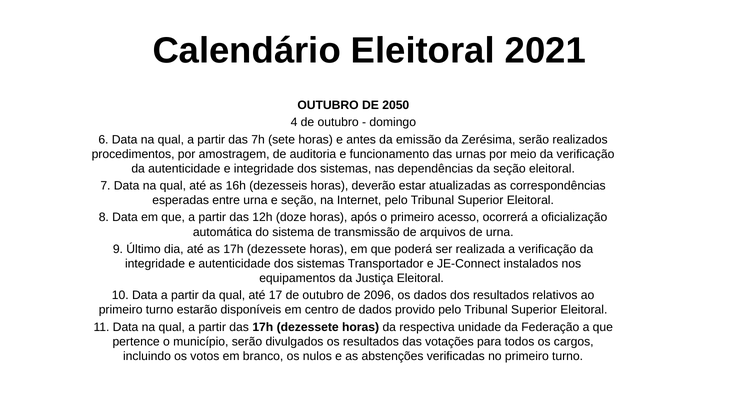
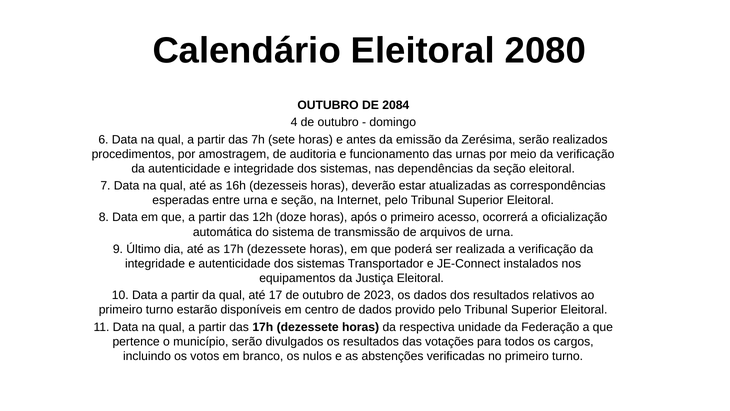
2021: 2021 -> 2080 (545, 50)
2050: 2050 -> 2084 (396, 105)
2096: 2096 -> 2023 (379, 295)
